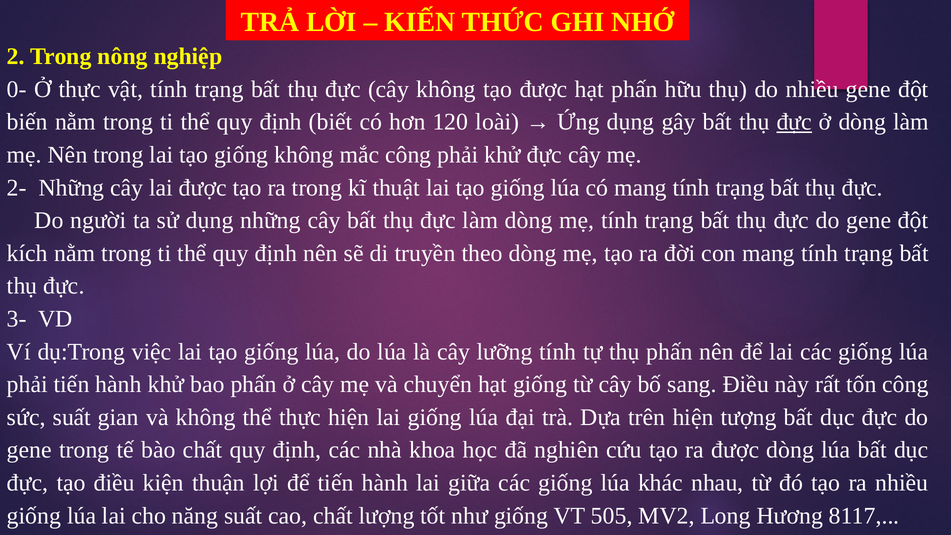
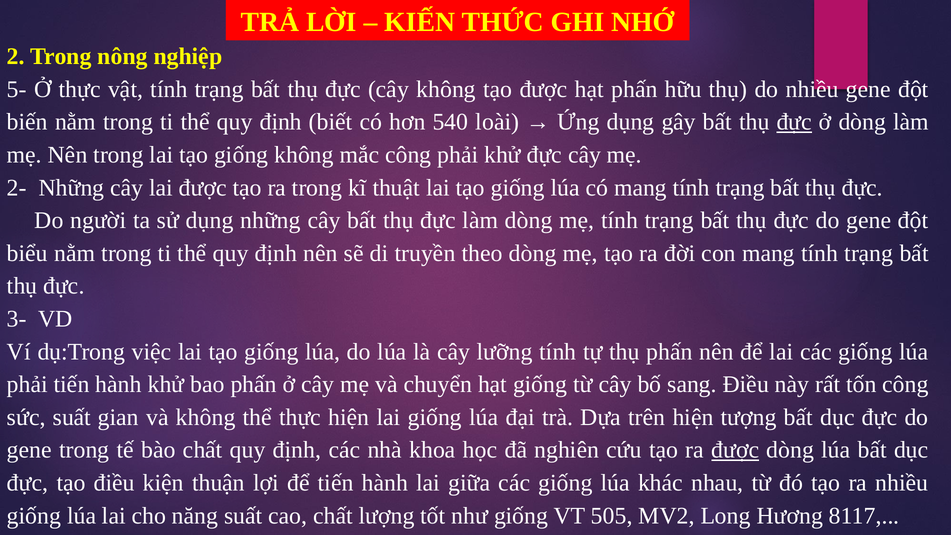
0-: 0- -> 5- (17, 89)
120: 120 -> 540 (450, 122)
kích: kích -> biểu (27, 253)
được underline: none -> present (735, 450)
